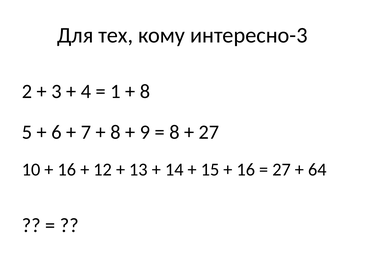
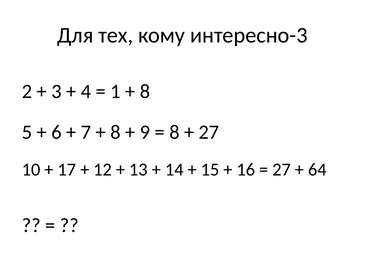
16: 16 -> 17 (67, 170)
